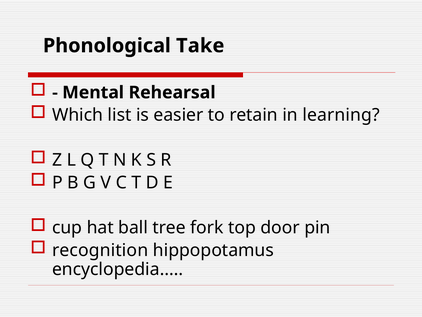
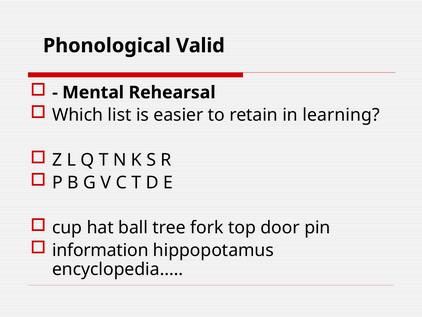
Take: Take -> Valid (200, 46)
recognition: recognition -> information (100, 250)
